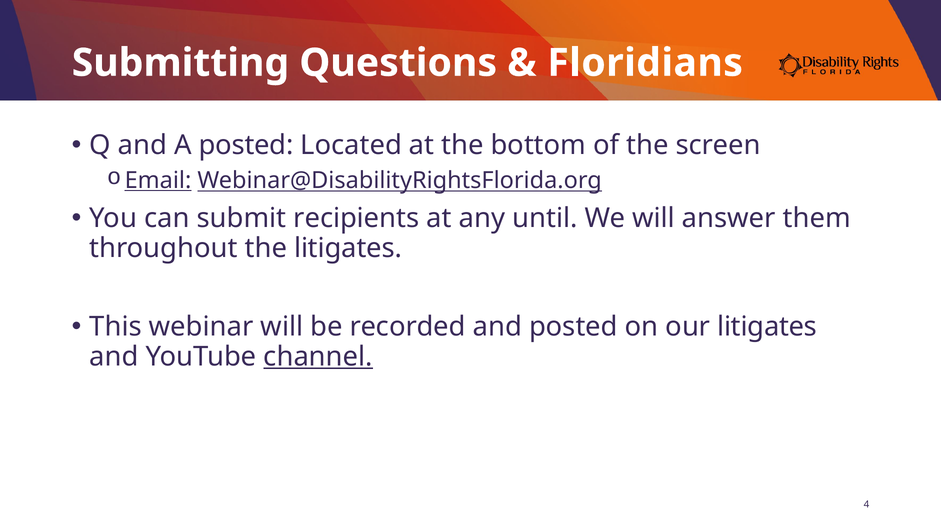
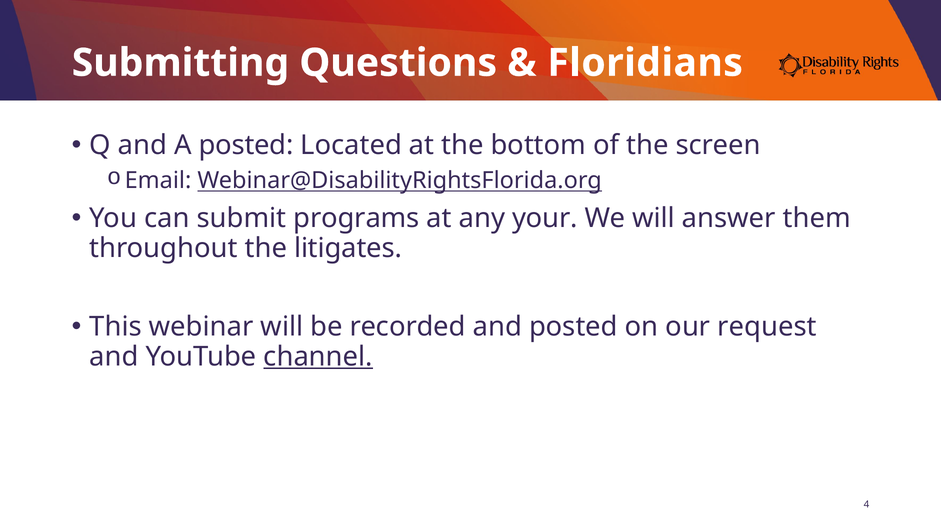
Email underline: present -> none (158, 180)
recipients: recipients -> programs (356, 218)
until: until -> your (545, 218)
our litigates: litigates -> request (767, 327)
